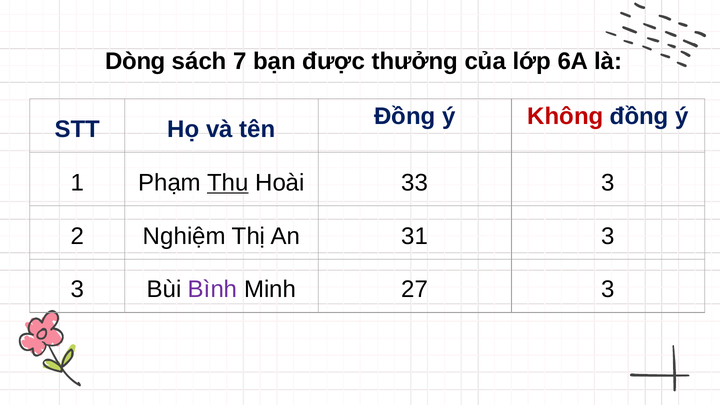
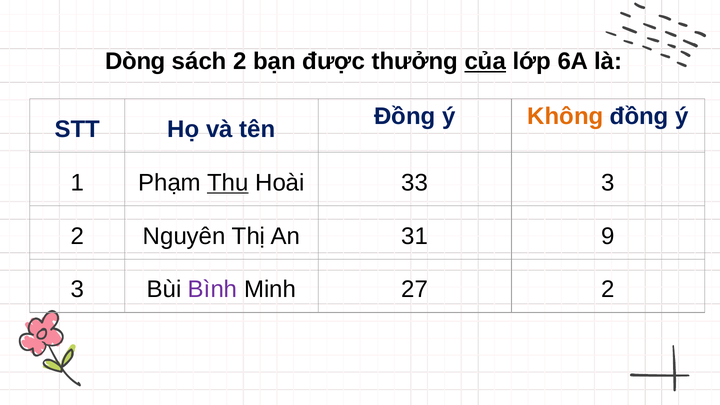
sách 7: 7 -> 2 (240, 62)
của underline: none -> present (485, 62)
Không colour: red -> orange (565, 116)
Nghiệm: Nghiệm -> Nguyên (184, 236)
31 3: 3 -> 9 (608, 236)
27 3: 3 -> 2 (608, 290)
